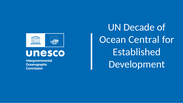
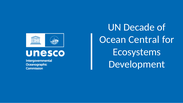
Established: Established -> Ecosystems (137, 52)
